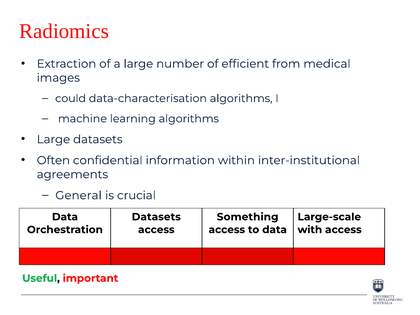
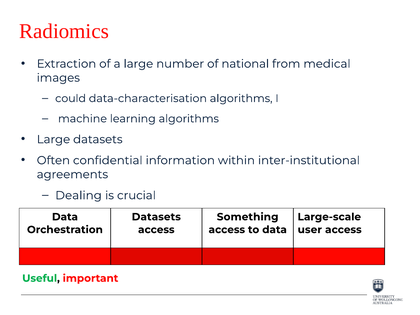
efficient: efficient -> national (245, 64)
General: General -> Dealing (79, 195)
with: with -> user (310, 230)
